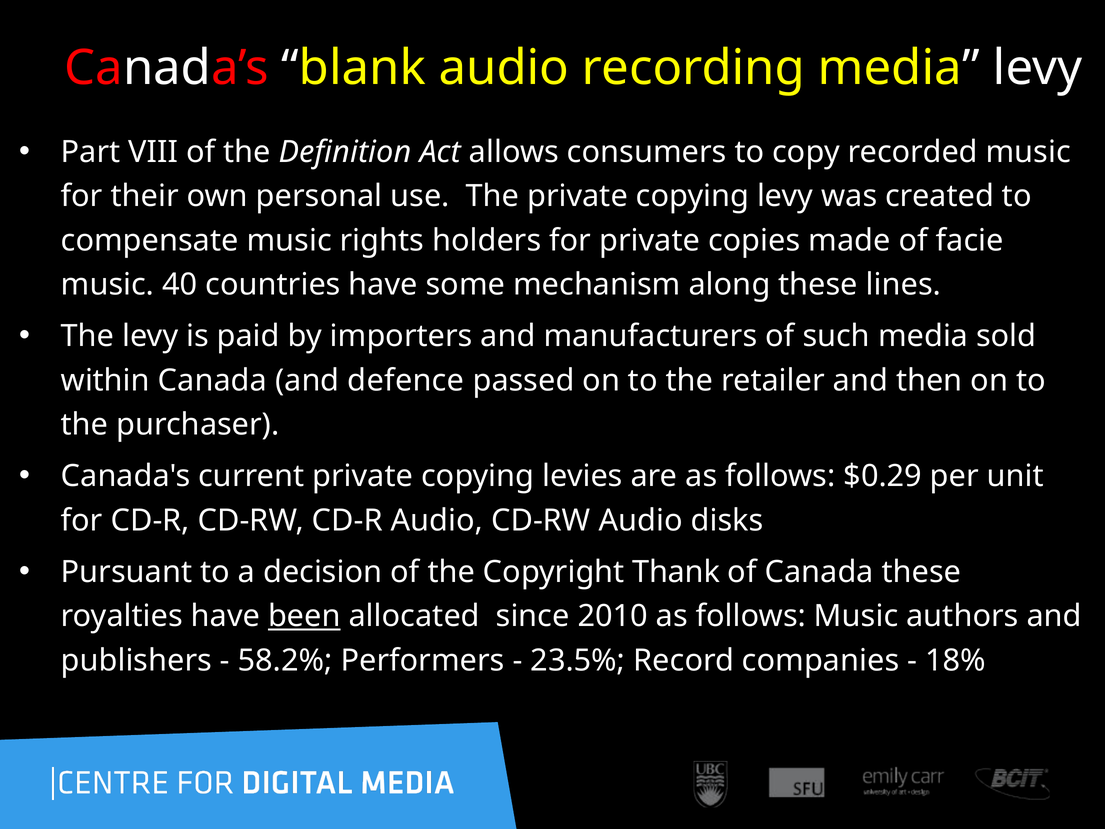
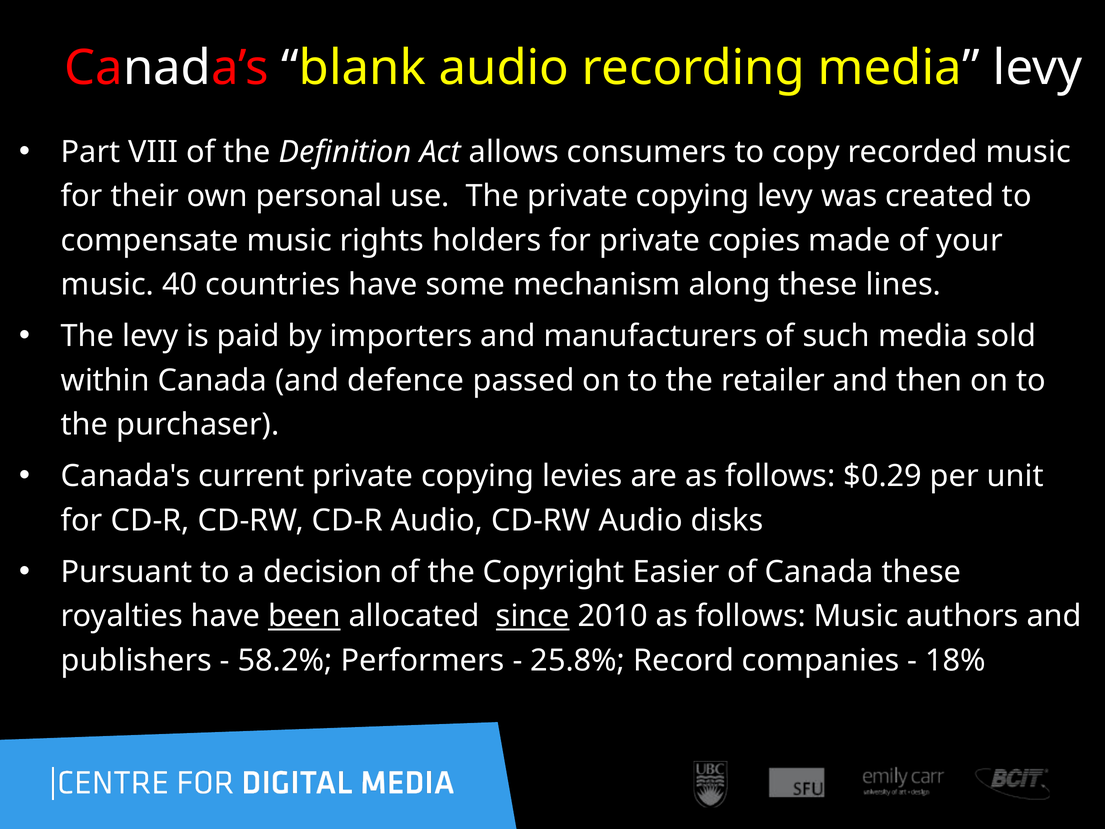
facie: facie -> your (970, 240)
Thank: Thank -> Easier (676, 572)
since underline: none -> present (533, 616)
23.5%: 23.5% -> 25.8% (578, 660)
